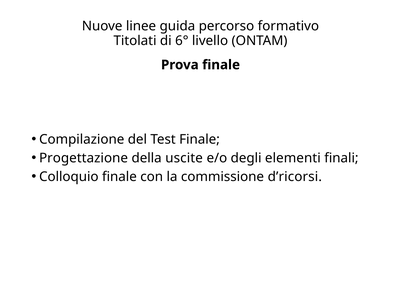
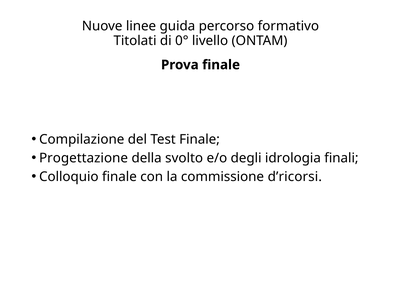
6°: 6° -> 0° (182, 41)
uscite: uscite -> svolto (184, 158)
elementi: elementi -> idrologia (293, 158)
